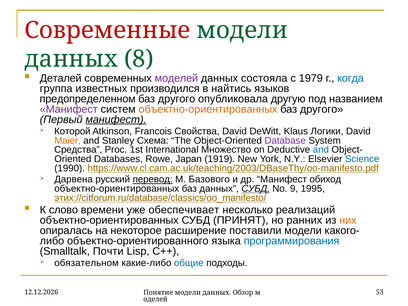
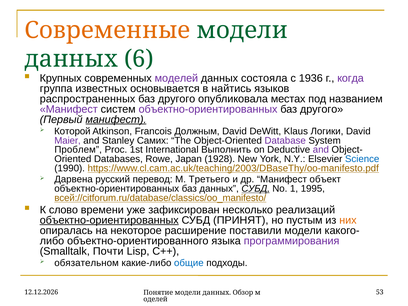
Современные colour: red -> orange (107, 30)
8: 8 -> 6 (139, 59)
Деталей: Деталей -> Крупных (61, 78)
1979: 1979 -> 1936 (311, 78)
когда colour: blue -> purple (351, 78)
производился: производился -> основывается (165, 88)
предопределенном: предопределенном -> распространенных (88, 99)
другую: другую -> местах (288, 99)
объектно-ориентированных colour: orange -> purple (208, 109)
Свойства: Свойства -> Должным (197, 131)
Maier colour: orange -> purple (68, 140)
Схема: Схема -> Самих (153, 140)
Средства: Средства -> Проблем (78, 150)
Множество: Множество -> Выполнить (226, 150)
and colour: blue -> purple (321, 150)
1919: 1919 -> 1928 (220, 159)
перевод underline: present -> none (153, 179)
Базового: Базового -> Третьего (209, 179)
обиход: обиход -> объект (325, 179)
9: 9 -> 1 (294, 189)
этих://citforum.ru/database/classics/oo_manifesto/: этих://citforum.ru/database/classics/oo_manifesto/ -> всей://citforum.ru/database/classics/oo_manifesto/ (160, 198)
обеспечивает: обеспечивает -> зафиксирован (184, 210)
объектно-ориентированных underline: none -> present (109, 220)
ранних: ранних -> пустым (304, 220)
программирования colour: blue -> purple (292, 241)
